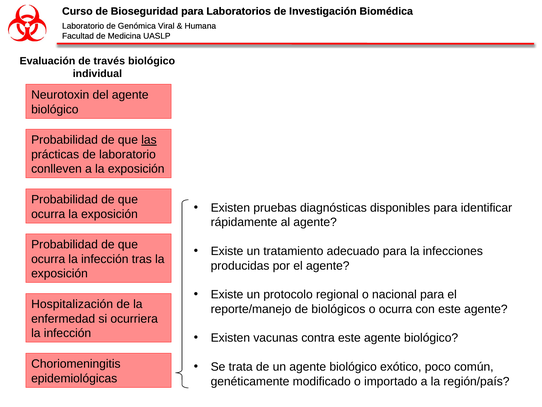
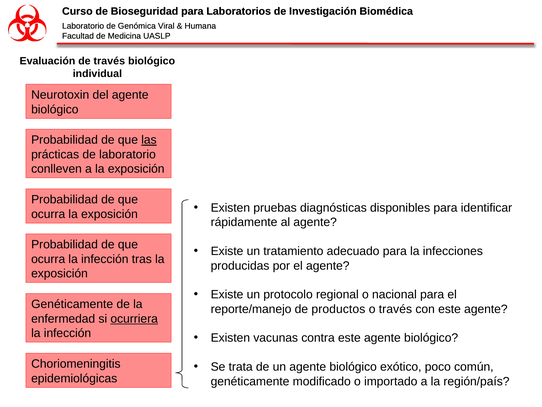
Hospitalización: Hospitalización -> Genéticamente (72, 304)
biológicos: biológicos -> productos (338, 309)
o ocurra: ocurra -> través (395, 309)
ocurriera underline: none -> present (134, 318)
